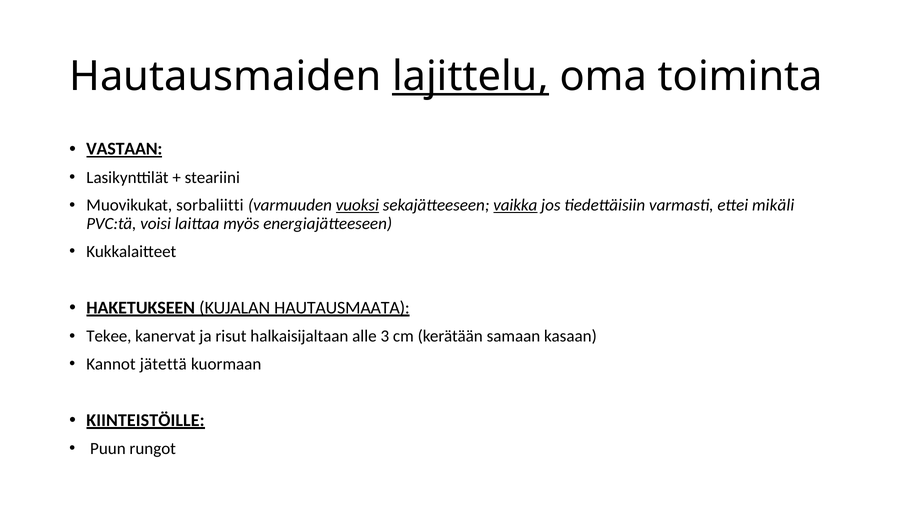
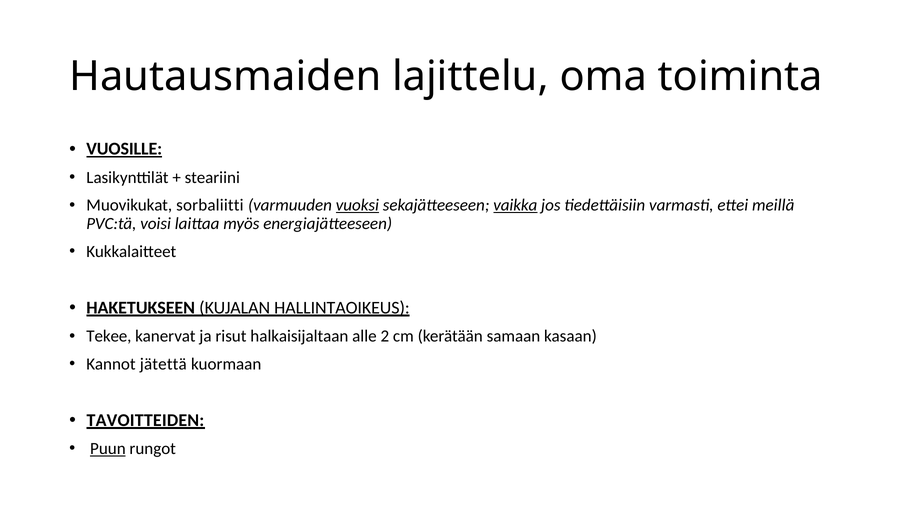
lajittelu underline: present -> none (470, 76)
VASTAAN: VASTAAN -> VUOSILLE (124, 149)
mikäli: mikäli -> meillä (773, 205)
HAUTAUSMAATA: HAUTAUSMAATA -> HALLINTAOIKEUS (342, 308)
3: 3 -> 2 (385, 336)
KIINTEISTÖILLE: KIINTEISTÖILLE -> TAVOITTEIDEN (145, 421)
Puun underline: none -> present (108, 449)
